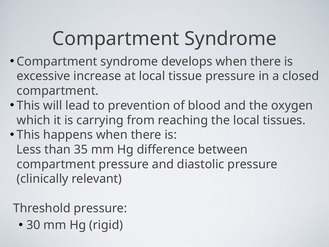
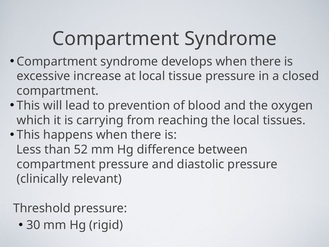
35: 35 -> 52 (81, 149)
